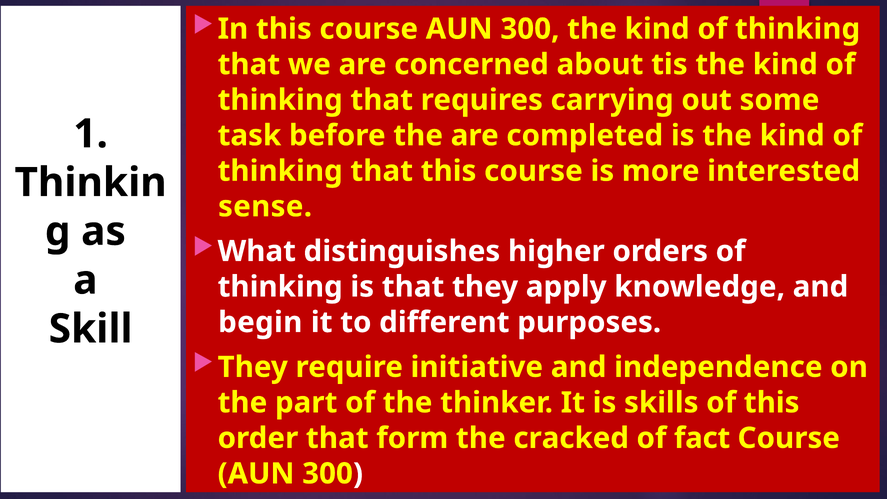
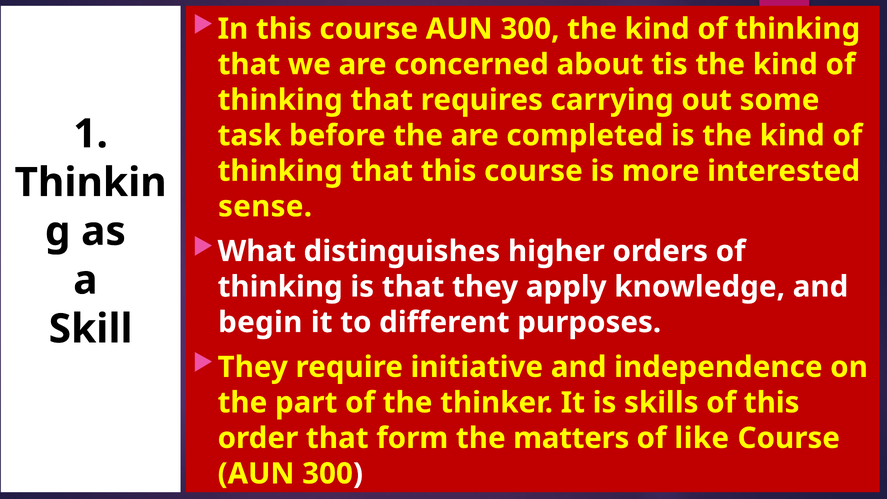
cracked: cracked -> matters (571, 438)
fact: fact -> like (702, 438)
